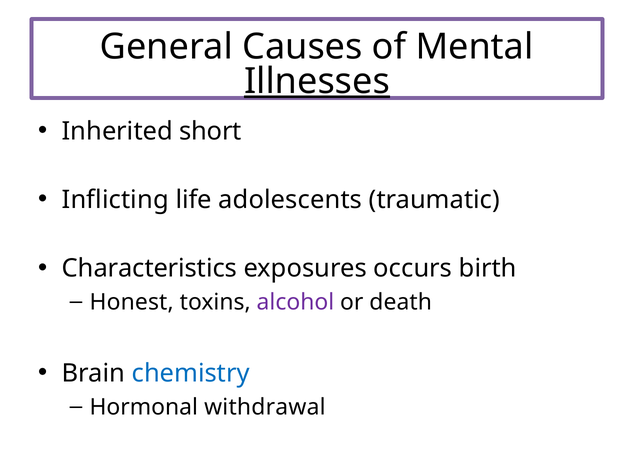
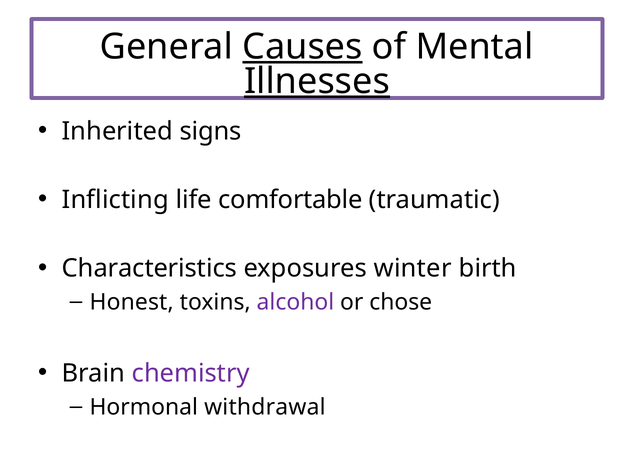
Causes underline: none -> present (302, 47)
short: short -> signs (210, 131)
adolescents: adolescents -> comfortable (290, 200)
occurs: occurs -> winter (413, 269)
death: death -> chose (401, 302)
chemistry colour: blue -> purple (191, 374)
